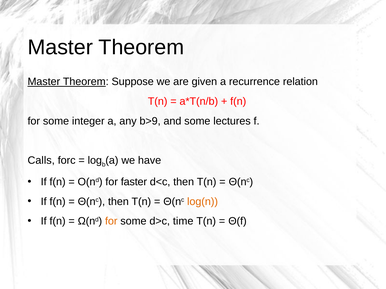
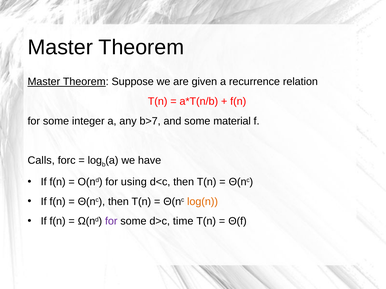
b>9: b>9 -> b>7 (150, 121)
lectures: lectures -> material (232, 121)
faster: faster -> using (134, 182)
for colour: orange -> purple (111, 222)
